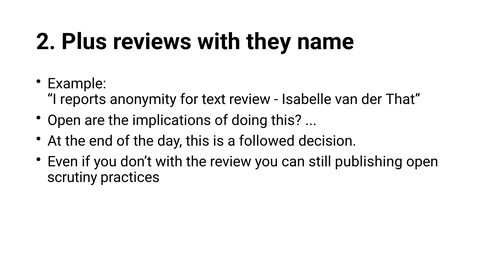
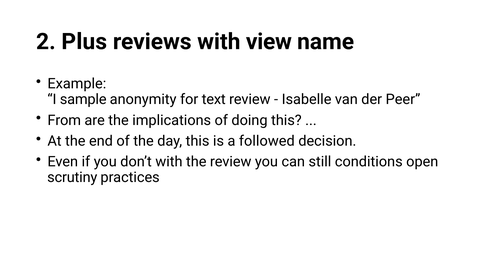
they: they -> view (269, 42)
reports: reports -> sample (83, 100)
That: That -> Peer (403, 100)
Open: Open -> From (64, 120)
publishing: publishing -> conditions (369, 162)
